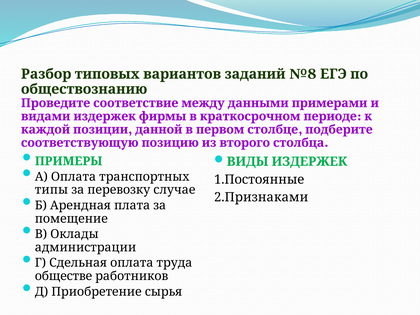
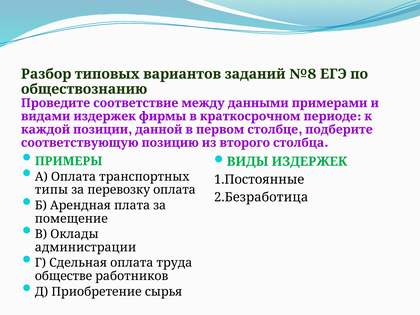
перевозку случае: случае -> оплата (174, 190)
2.Признаками: 2.Признаками -> 2.Безработица (261, 197)
